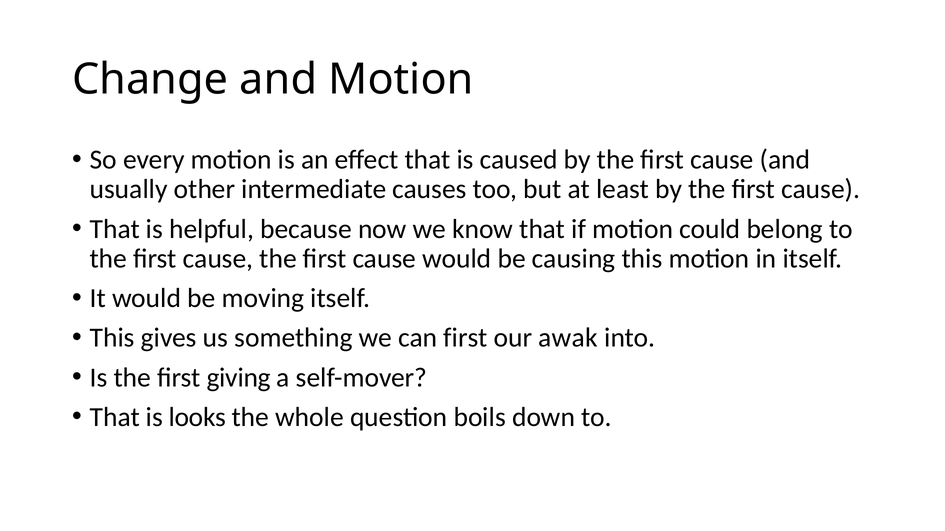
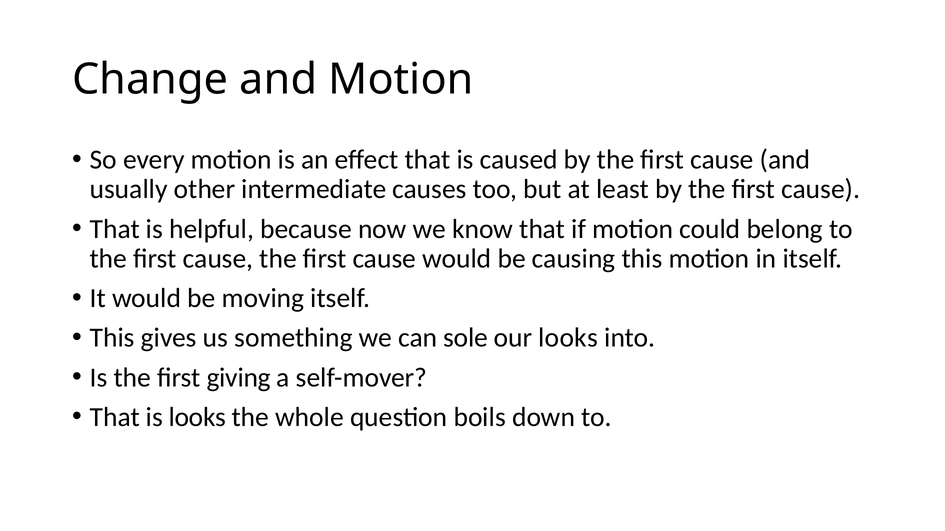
can first: first -> sole (466, 338)
our awak: awak -> looks (568, 338)
